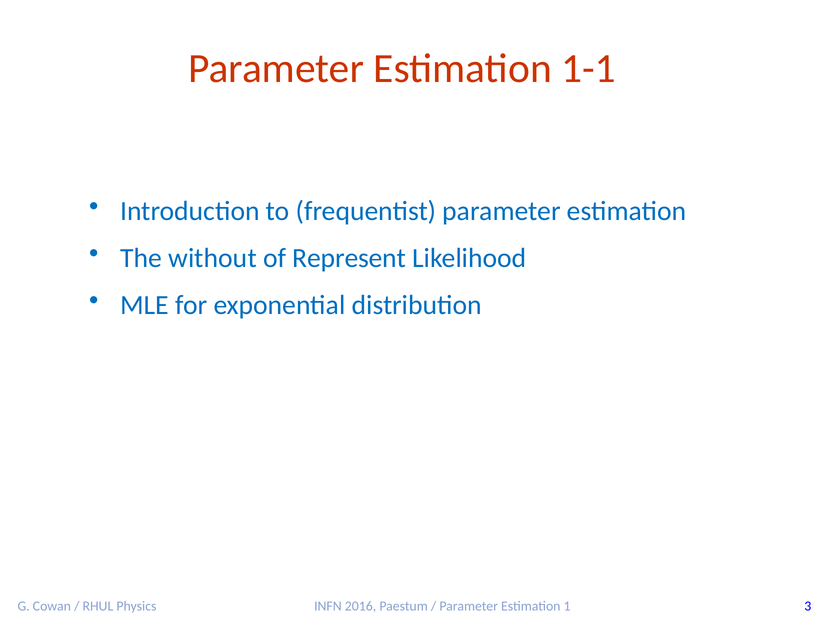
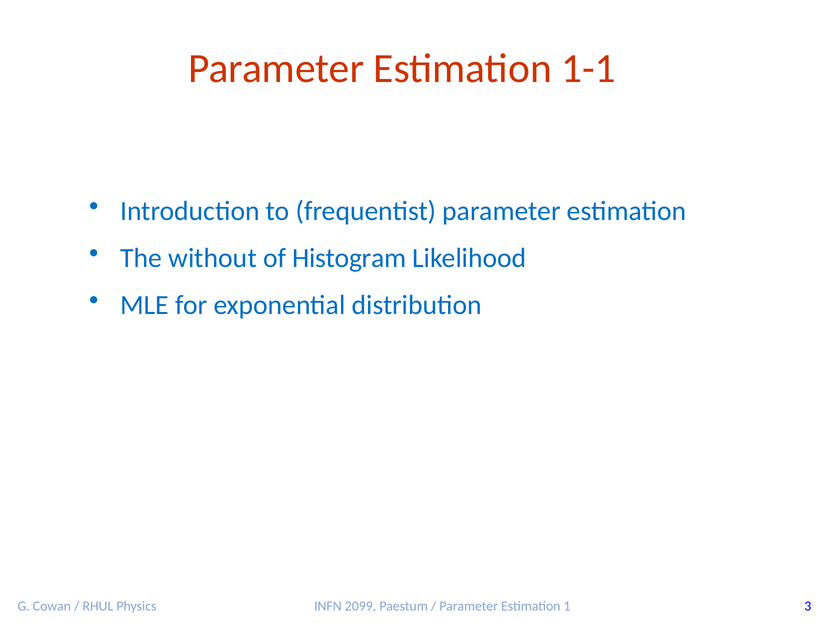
Represent: Represent -> Histogram (349, 258)
2016: 2016 -> 2099 (361, 606)
